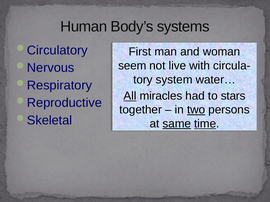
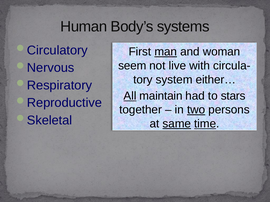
man underline: none -> present (166, 52)
water…: water… -> either… (216, 80)
miracles: miracles -> maintain (161, 96)
